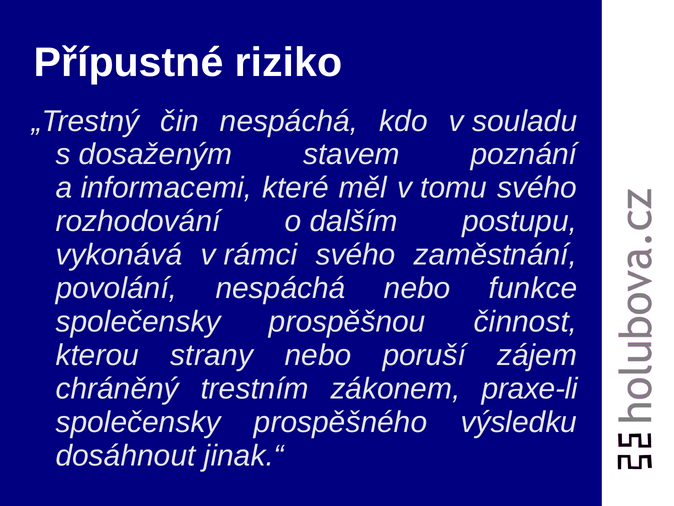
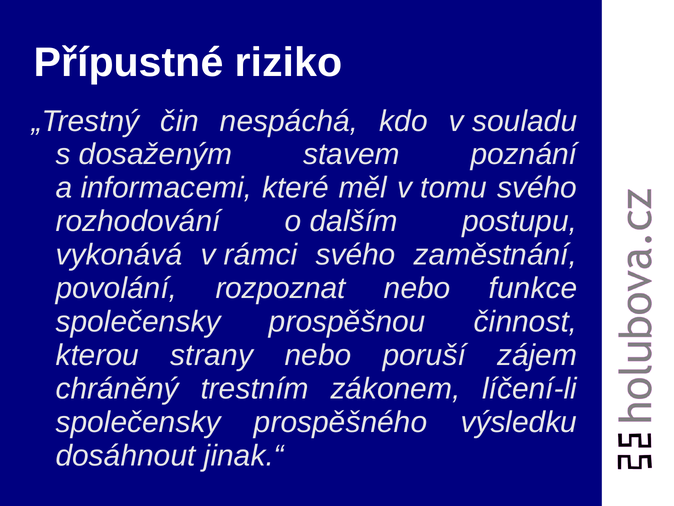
povolání nespáchá: nespáchá -> rozpoznat (281, 288)
praxe-li: praxe-li -> líčení-li (530, 388)
